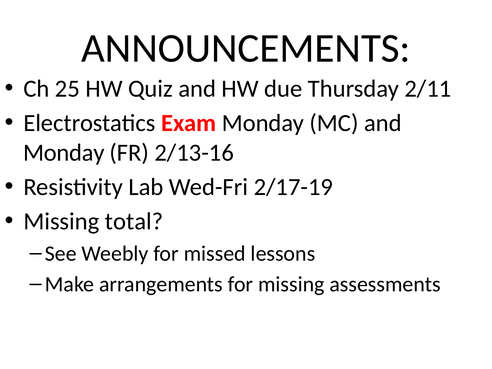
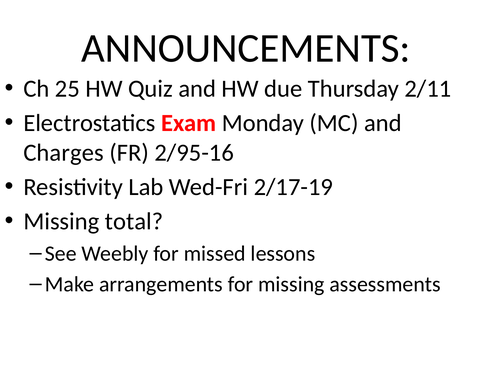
Monday: Monday -> Charges (64, 153)
2/13-16: 2/13-16 -> 2/95-16 (194, 153)
